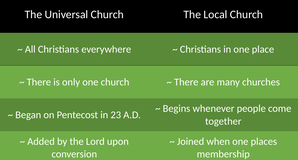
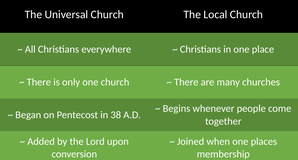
23: 23 -> 38 (116, 115)
